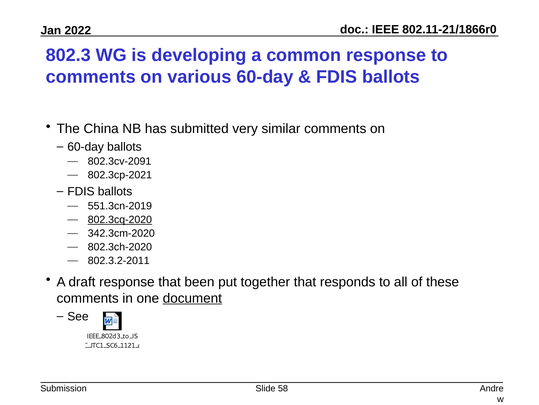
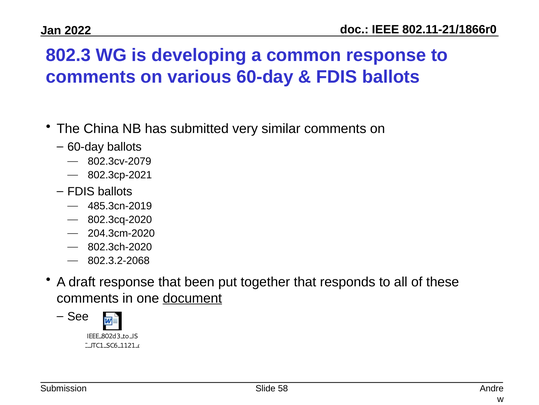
802.3cv-2091: 802.3cv-2091 -> 802.3cv-2079 (120, 161)
551.3cn-2019: 551.3cn-2019 -> 485.3cn-2019 (120, 206)
802.3cq-2020 underline: present -> none (120, 219)
342.3cm-2020: 342.3cm-2020 -> 204.3cm-2020 (121, 233)
802.3.2-2011: 802.3.2-2011 -> 802.3.2-2068 (119, 260)
